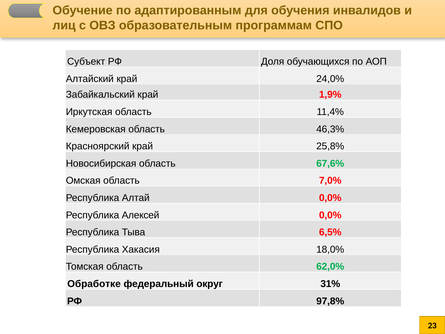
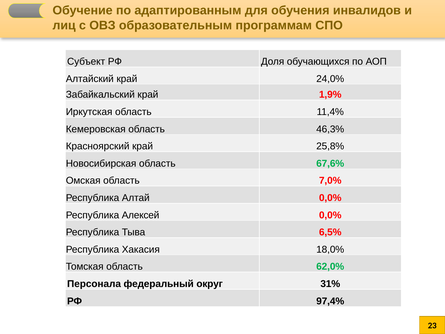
Обработке: Обработке -> Персонала (94, 284)
97,8%: 97,8% -> 97,4% (330, 301)
